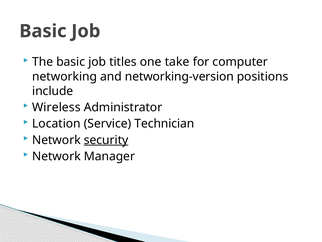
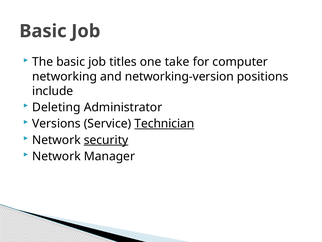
Wireless: Wireless -> Deleting (56, 107)
Location: Location -> Versions (56, 123)
Technician underline: none -> present (164, 123)
